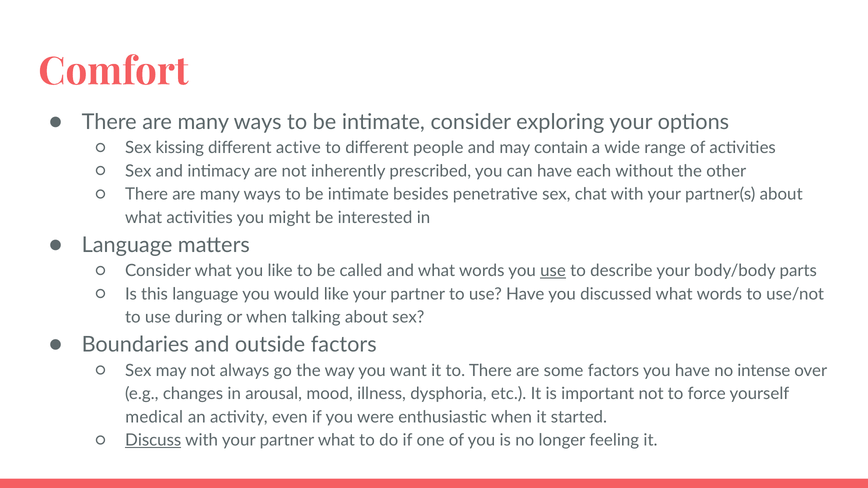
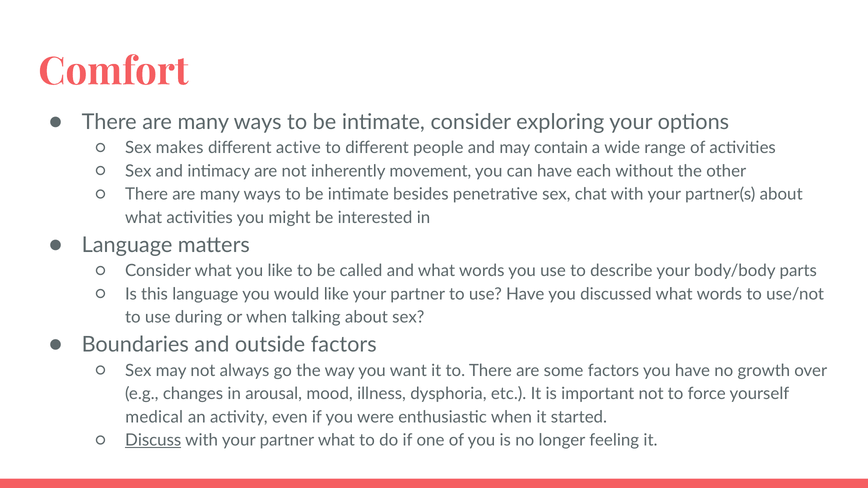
kissing: kissing -> makes (180, 148)
prescribed: prescribed -> movement (430, 171)
use underline: present -> none (553, 271)
intense: intense -> growth (764, 371)
